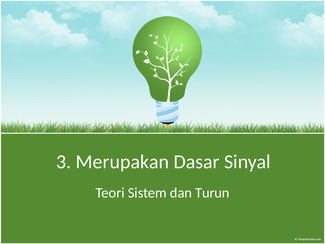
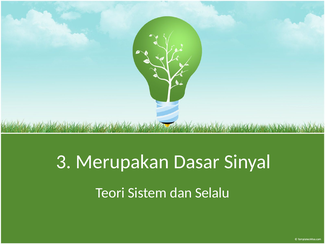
Turun: Turun -> Selalu (212, 193)
